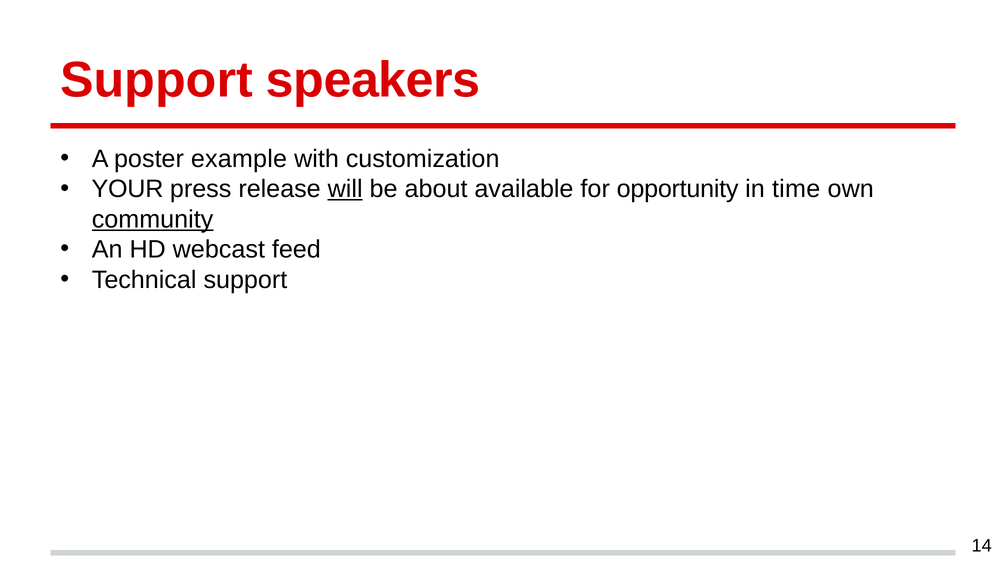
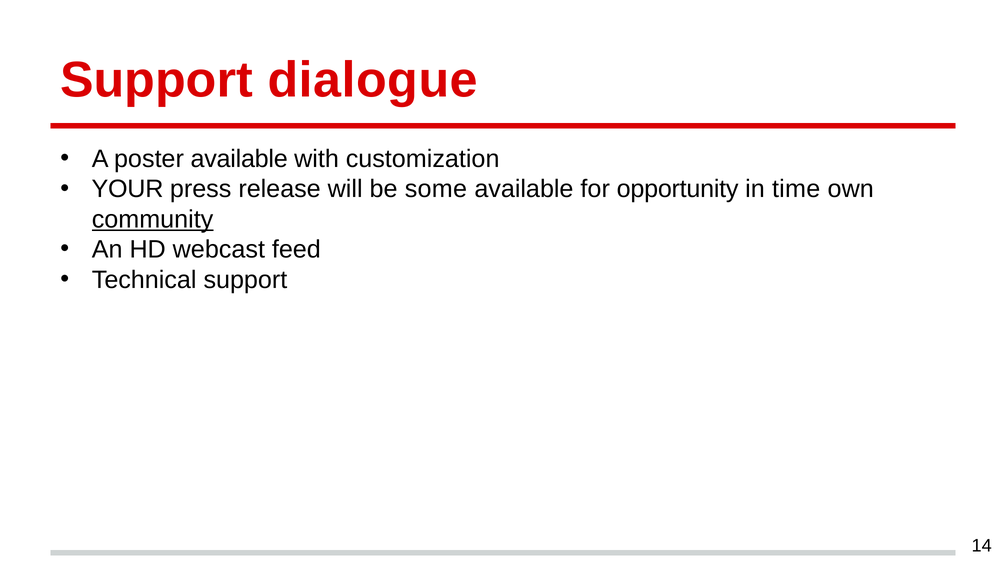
speakers: speakers -> dialogue (373, 80)
poster example: example -> available (239, 159)
will underline: present -> none (345, 189)
about: about -> some (436, 189)
